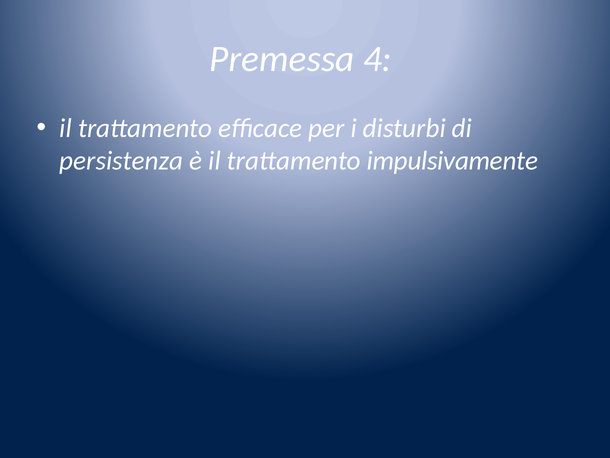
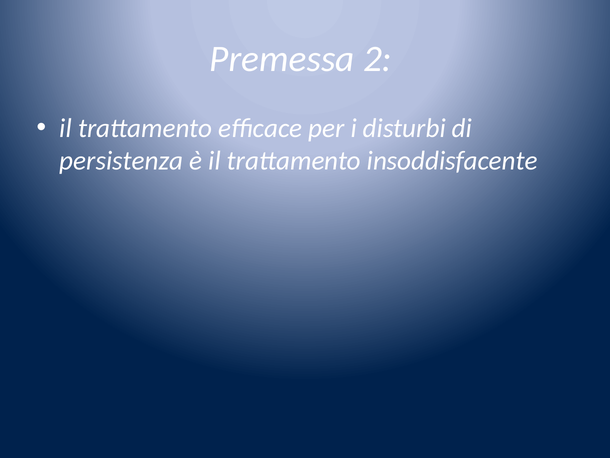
4: 4 -> 2 (377, 59)
impulsivamente: impulsivamente -> insoddisfacente (452, 161)
